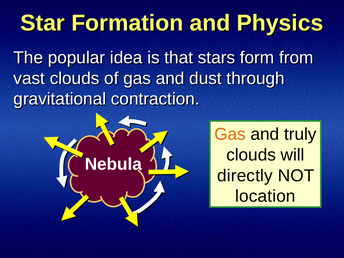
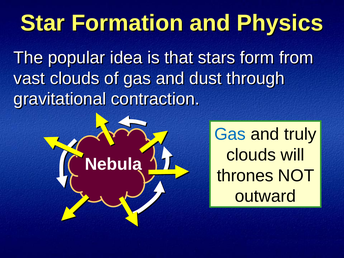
Gas colour: orange -> blue (230, 134)
directly: directly -> thrones (245, 176)
location: location -> outward (265, 196)
